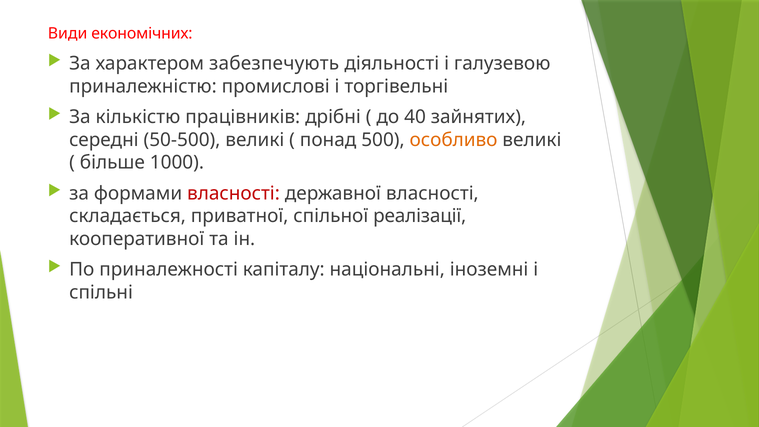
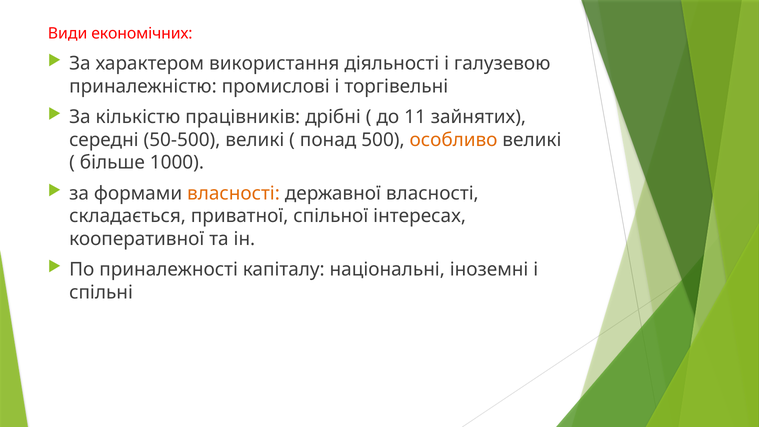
забезпечують: забезпечують -> використання (274, 64)
40: 40 -> 11 (415, 117)
власності colour: red -> orange (233, 193)
реалізації: реалізації -> інтересах (420, 216)
